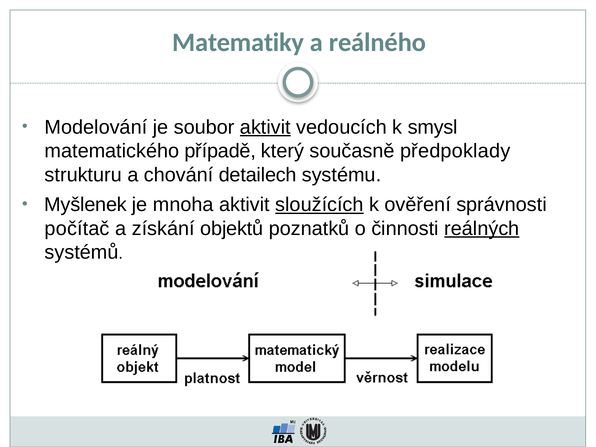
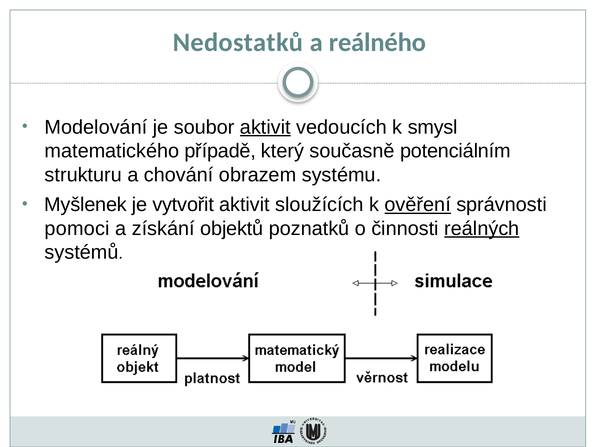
Matematiky: Matematiky -> Nedostatků (238, 42)
předpoklady: předpoklady -> potenciálním (455, 151)
detailech: detailech -> obrazem (258, 175)
mnoha: mnoha -> vytvořit (183, 205)
sloužících underline: present -> none (319, 205)
ověření underline: none -> present (418, 205)
počítač: počítač -> pomoci (77, 229)
